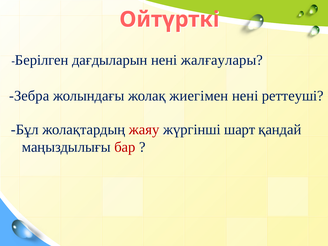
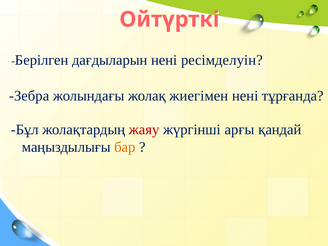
жалғаулары: жалғаулары -> ресімделуін (222, 60)
реттеуші: реттеуші -> тұрғанда (293, 96)
шарт: шарт -> арғы (240, 130)
бар colour: red -> orange (125, 147)
